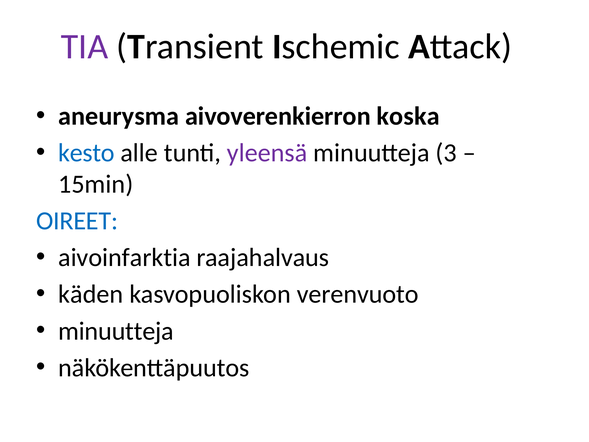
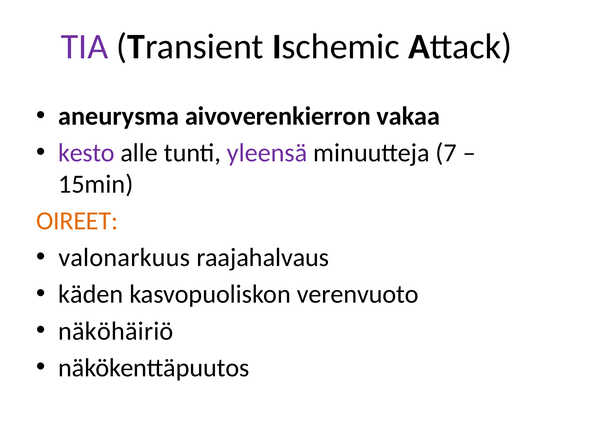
koska: koska -> vakaa (408, 116)
kesto colour: blue -> purple (86, 153)
3: 3 -> 7 (446, 153)
OIREET colour: blue -> orange (77, 221)
aivoinfarktia: aivoinfarktia -> valonarkuus (124, 258)
minuutteja: minuutteja -> näköhäiriö (116, 331)
